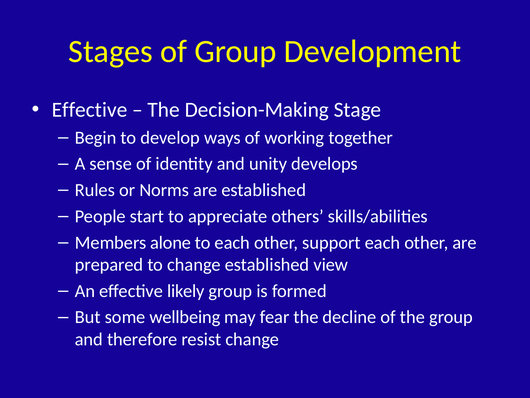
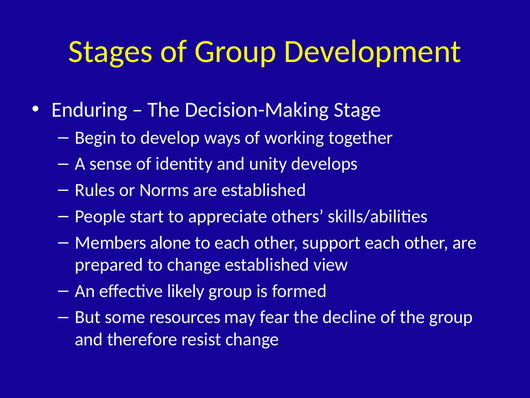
Effective: Effective -> Enduring (90, 110)
wellbeing: wellbeing -> resources (185, 317)
